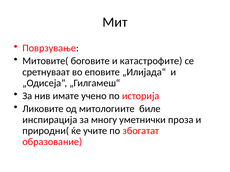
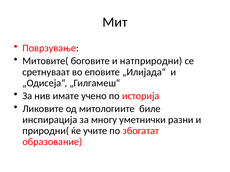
катастрофите: катастрофите -> натприродни (151, 61)
проза: проза -> разни (181, 120)
